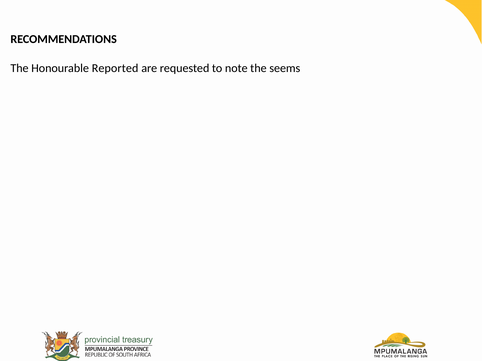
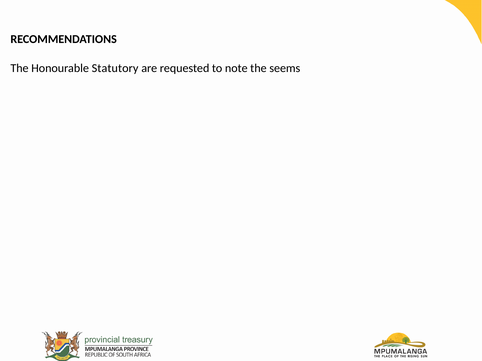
Reported: Reported -> Statutory (115, 68)
